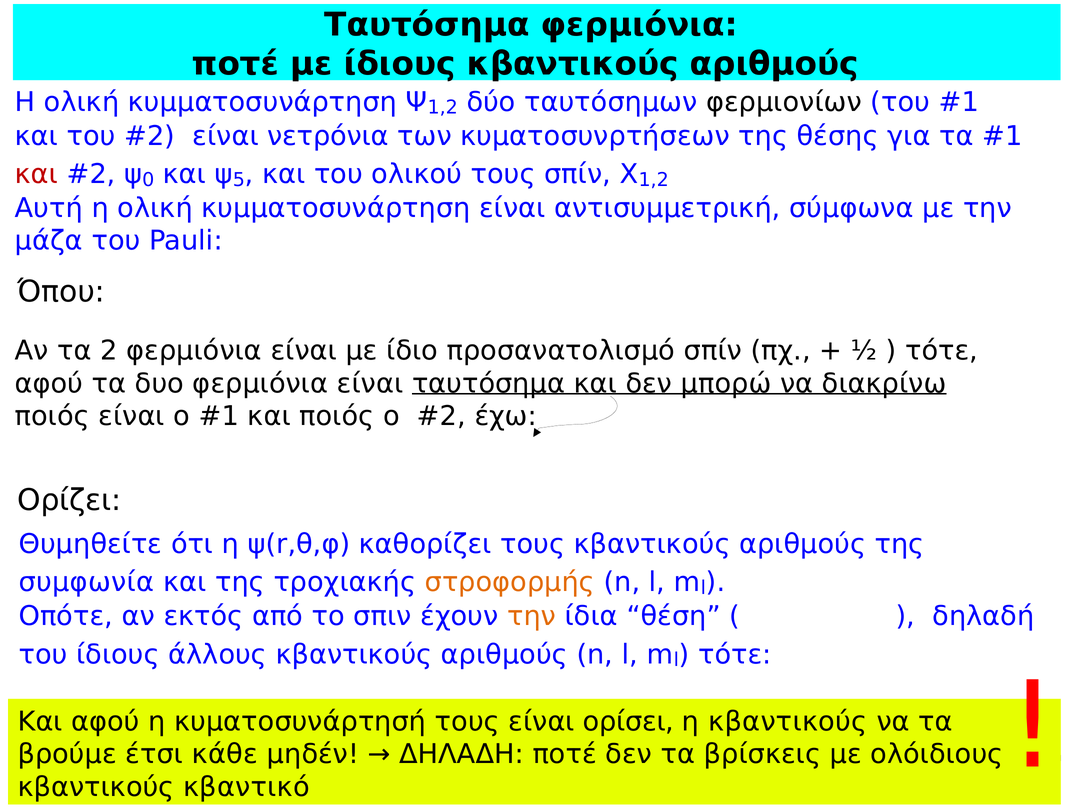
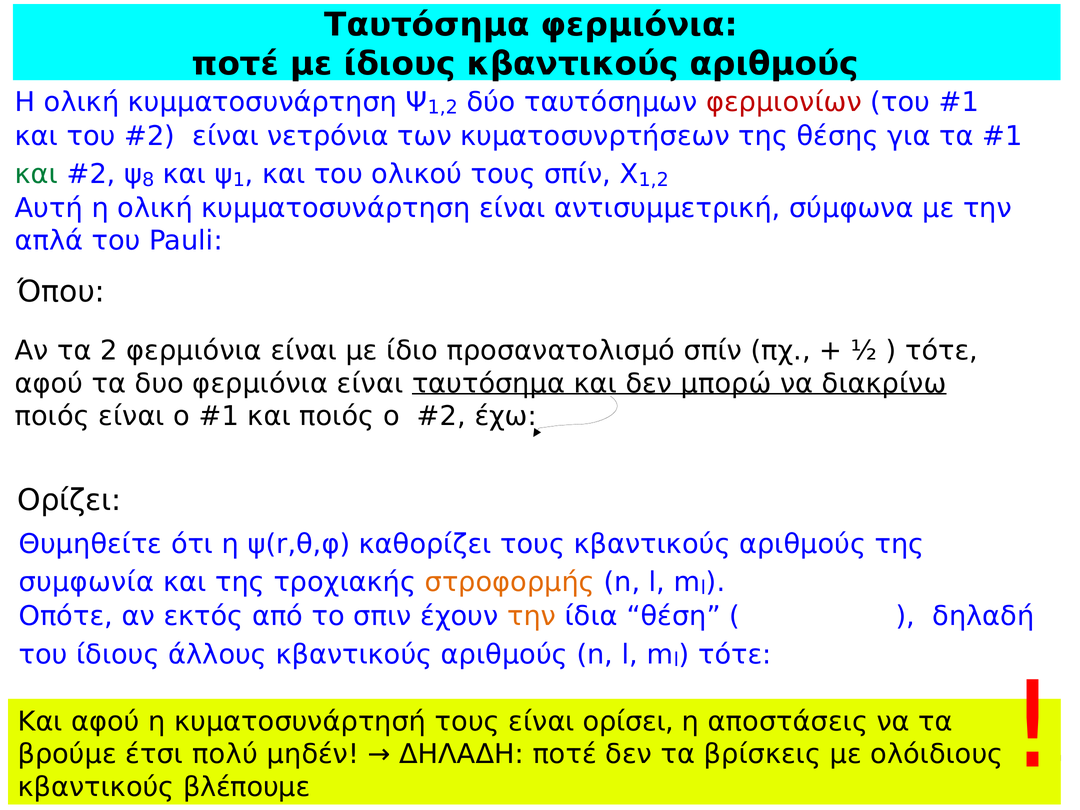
φερμιονίων colour: black -> red (784, 102)
και colour: red -> green (36, 174)
0: 0 -> 8 (148, 180)
5: 5 -> 1 (239, 180)
μάζα: μάζα -> απλά (49, 241)
η κβαντικούς: κβαντικούς -> αποστάσεις (788, 722)
κάθε: κάθε -> πολύ (225, 754)
κβαντικό: κβαντικό -> βλέπουμε (247, 787)
